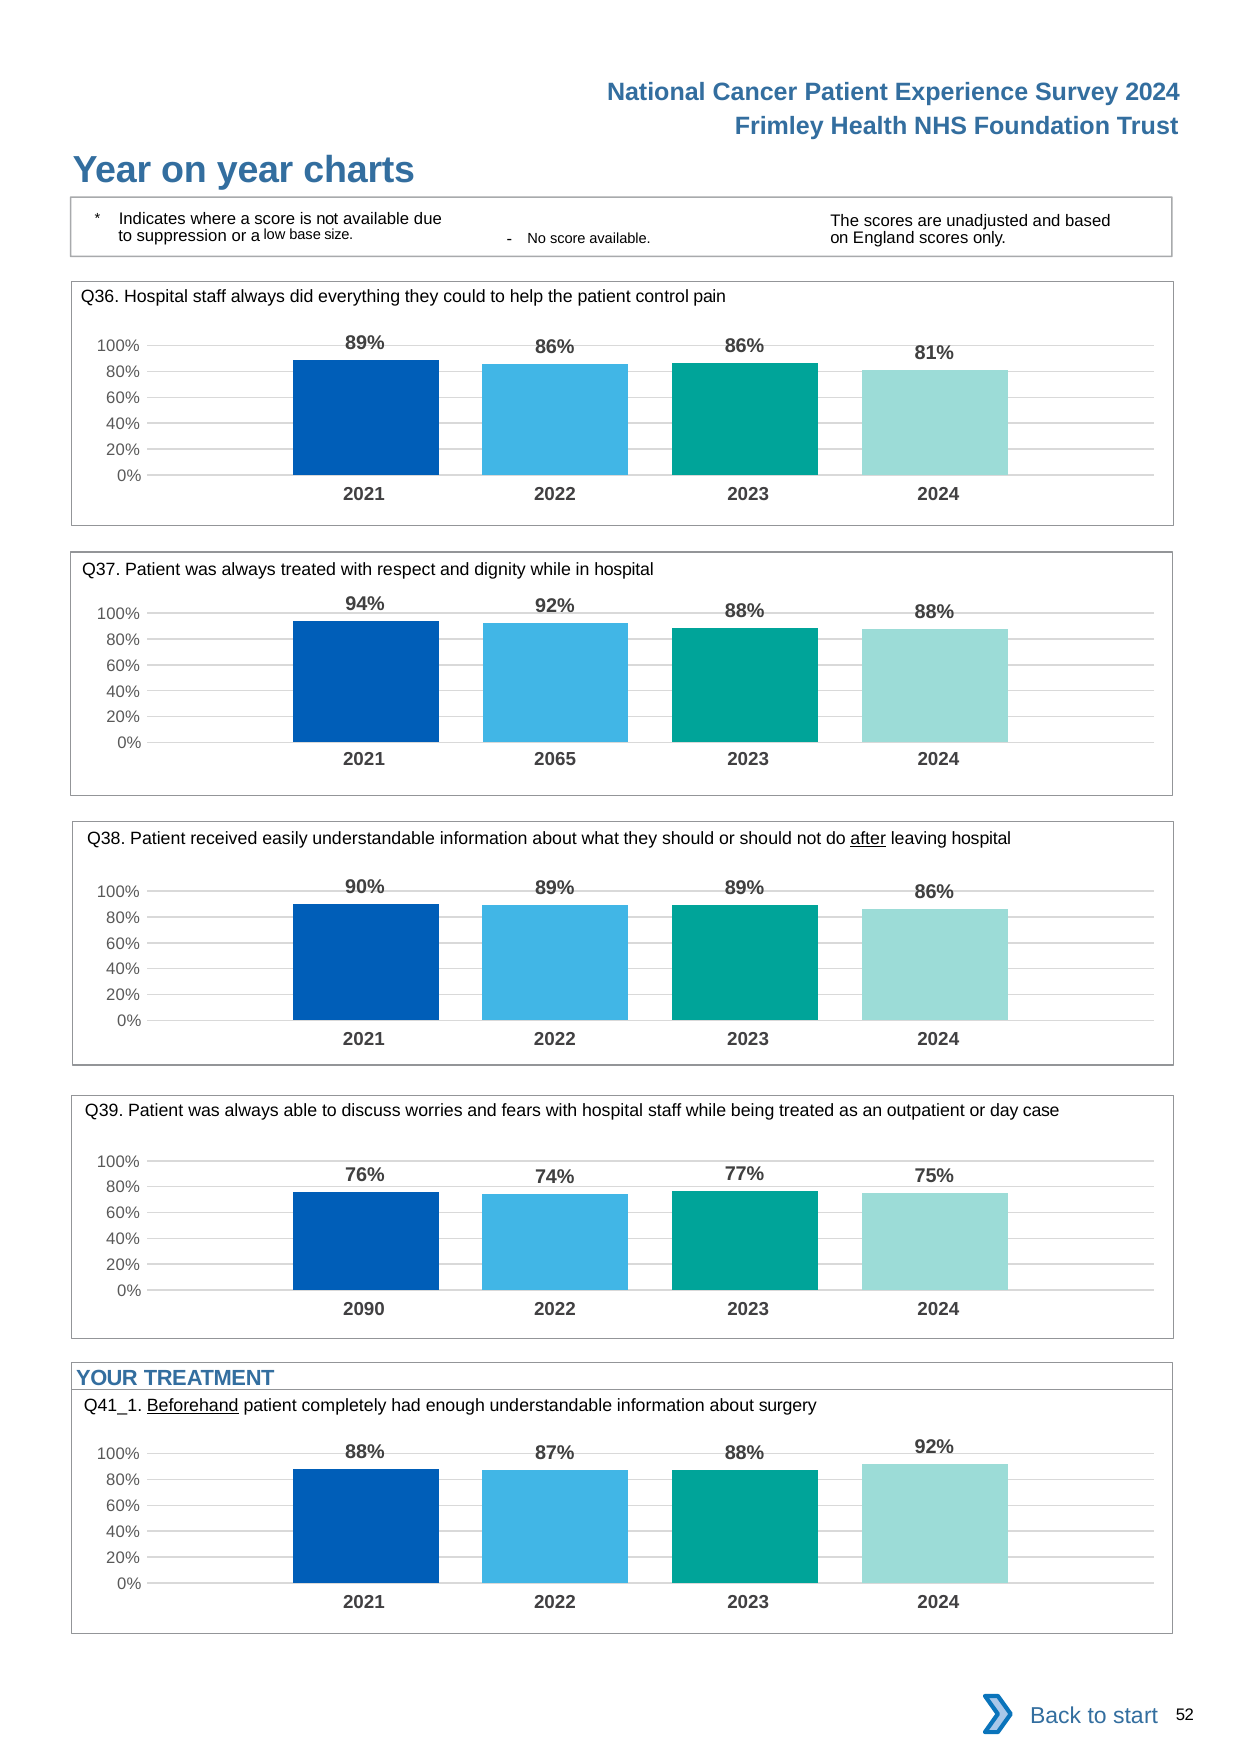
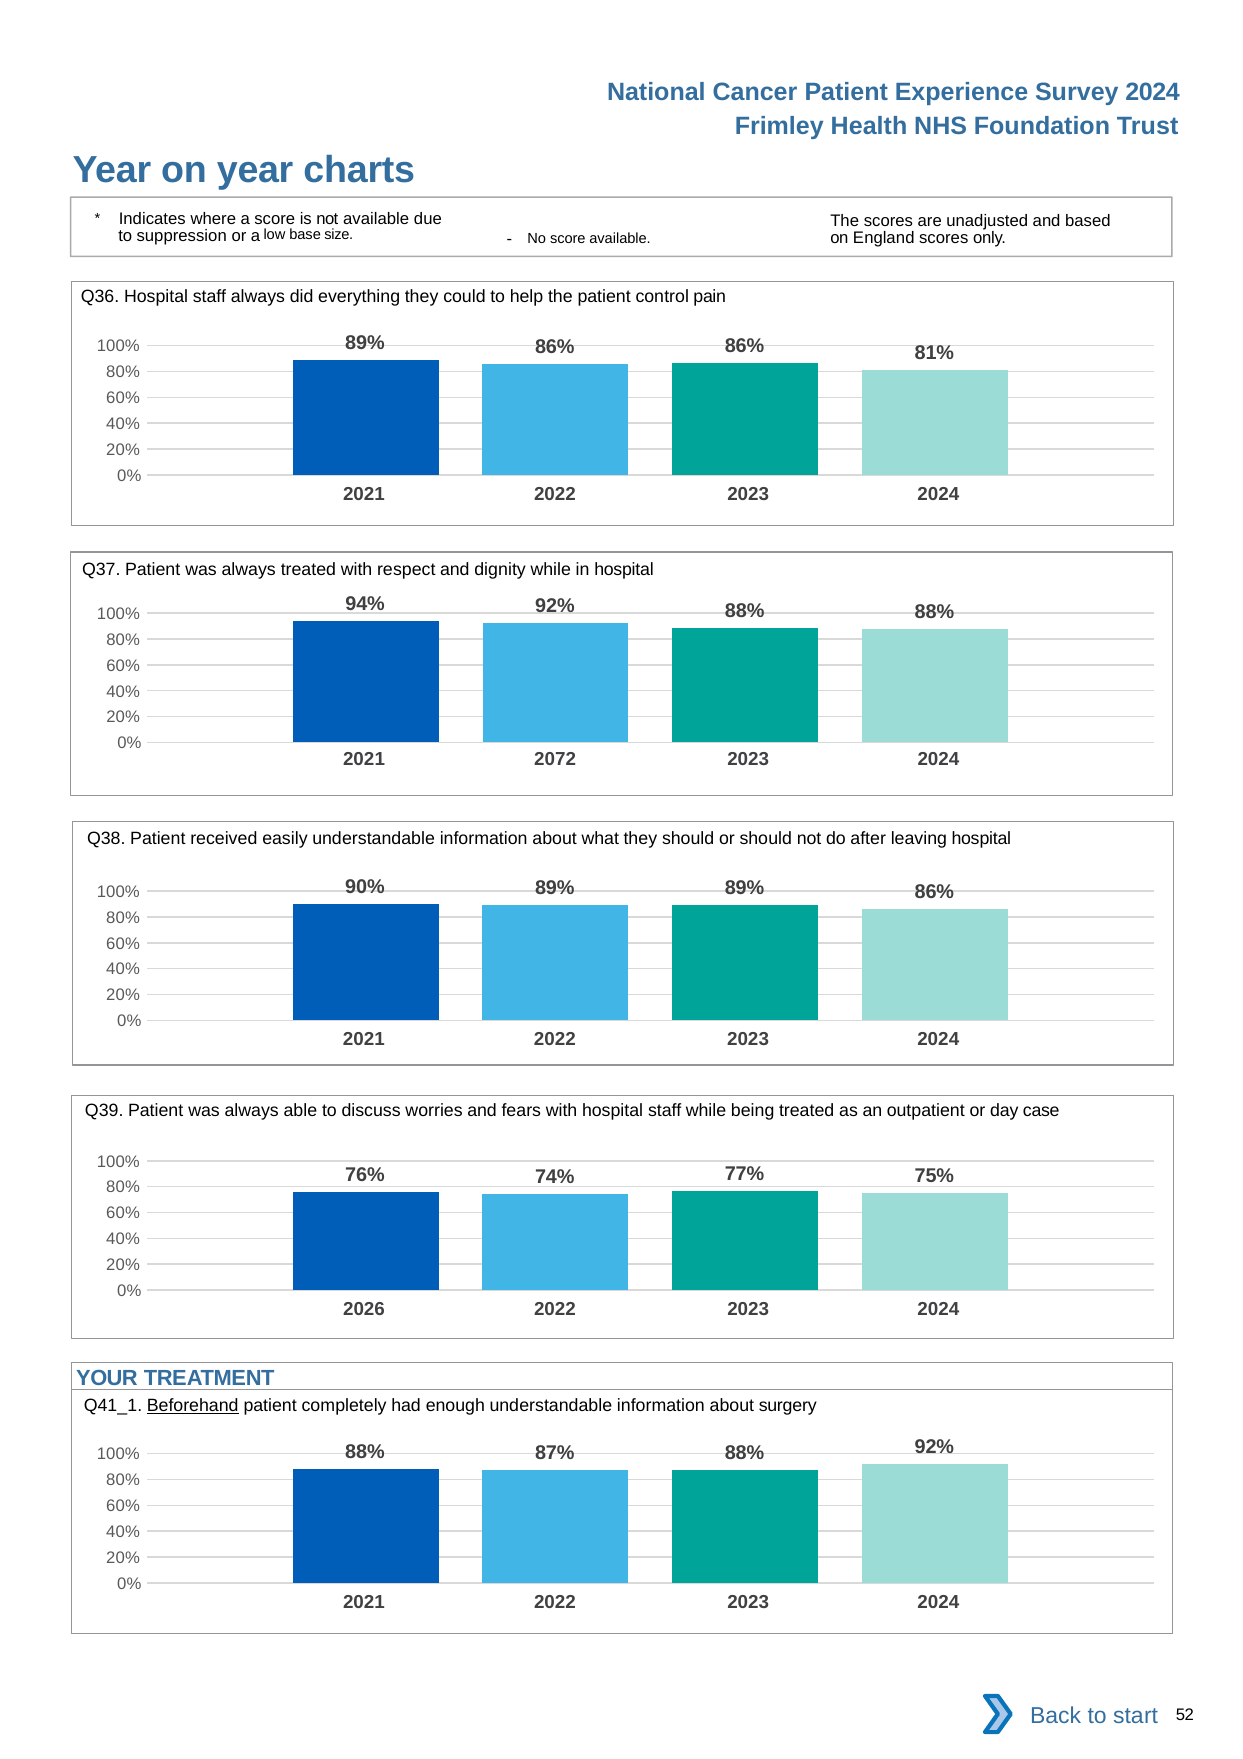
2065: 2065 -> 2072 (555, 759)
after underline: present -> none (868, 838)
2090: 2090 -> 2026 (364, 1309)
